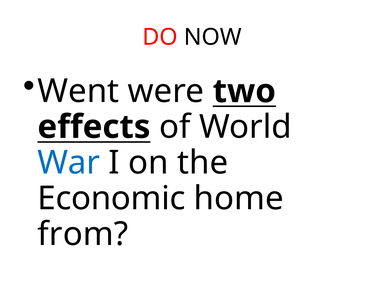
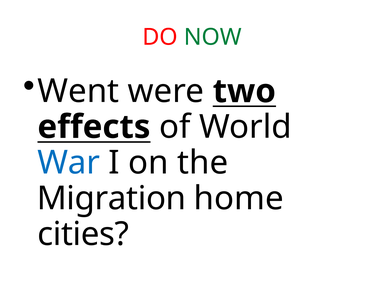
NOW colour: black -> green (213, 37)
Economic: Economic -> Migration (111, 198)
from: from -> cities (83, 234)
